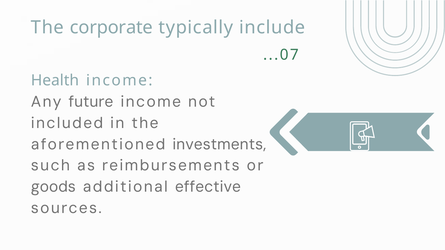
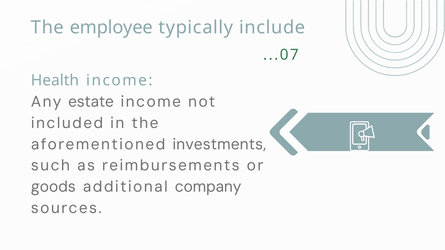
corporate: corporate -> employee (111, 27)
future: future -> estate (91, 102)
effective: effective -> company (208, 187)
